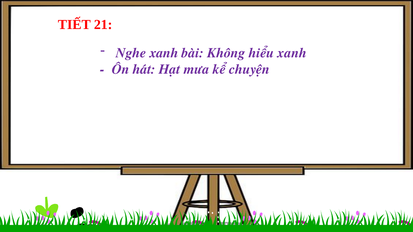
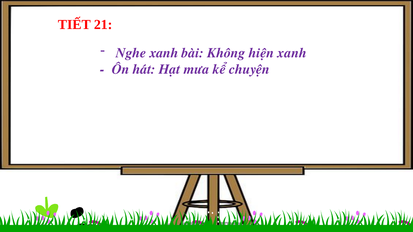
hiểu: hiểu -> hiện (262, 53)
